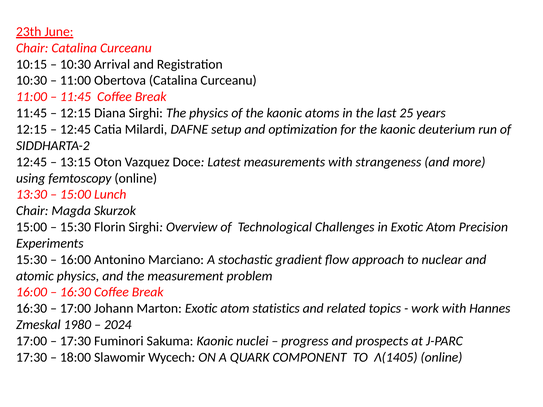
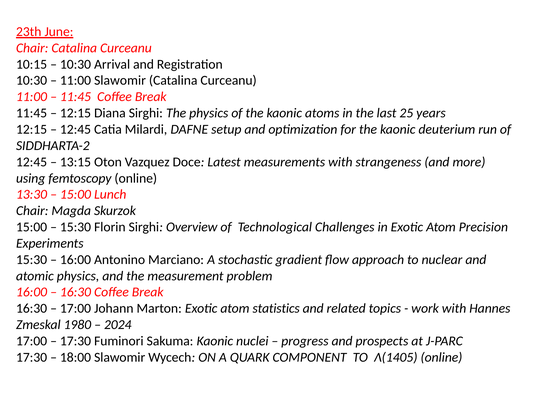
11:00 Obertova: Obertova -> Slawomir (120, 81)
